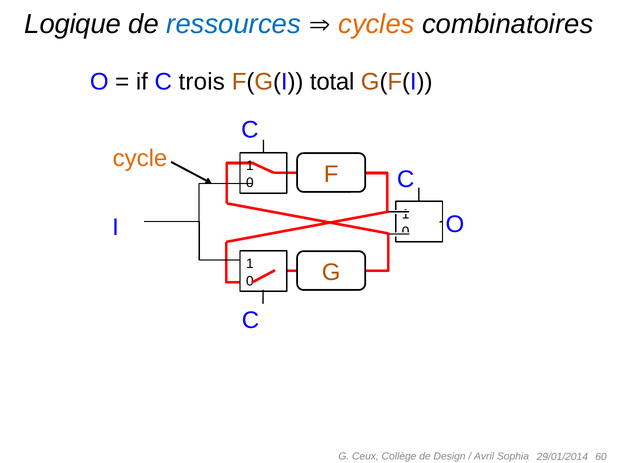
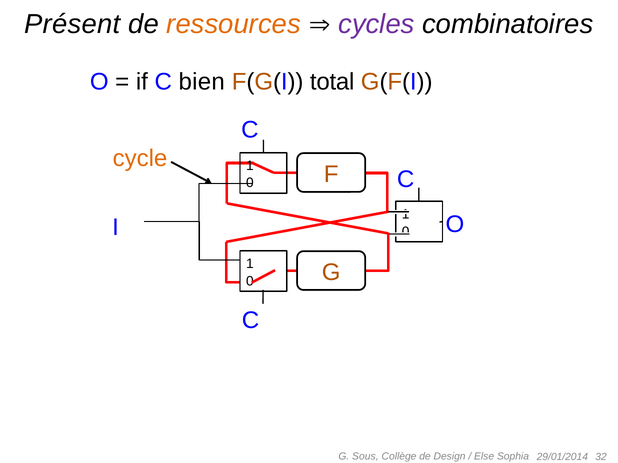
Logique: Logique -> Présent (72, 24)
ressources colour: blue -> orange (234, 24)
cycles colour: orange -> purple (376, 24)
trois: trois -> bien (202, 82)
Ceux: Ceux -> Sous (365, 457)
Avril: Avril -> Else (484, 457)
60: 60 -> 32 (601, 457)
